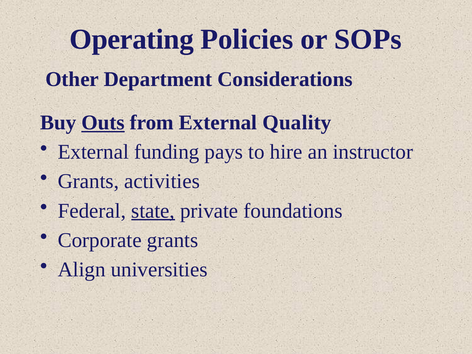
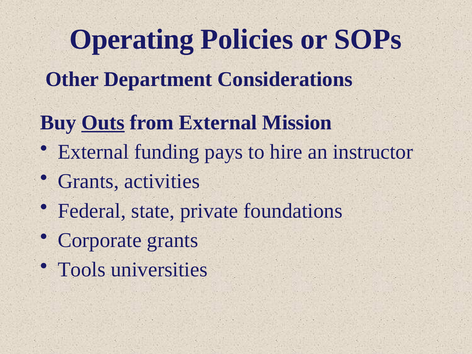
Quality: Quality -> Mission (297, 123)
state underline: present -> none (153, 211)
Align: Align -> Tools (82, 270)
